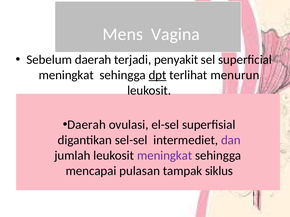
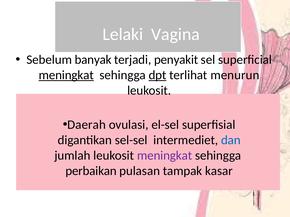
Mens: Mens -> Lelaki (123, 34)
Sebelum daerah: daerah -> banyak (93, 60)
meningkat underline: none -> present (66, 75)
dan colour: purple -> blue (231, 140)
mencapai: mencapai -> perbaikan (91, 171)
siklus: siklus -> kasar (219, 171)
